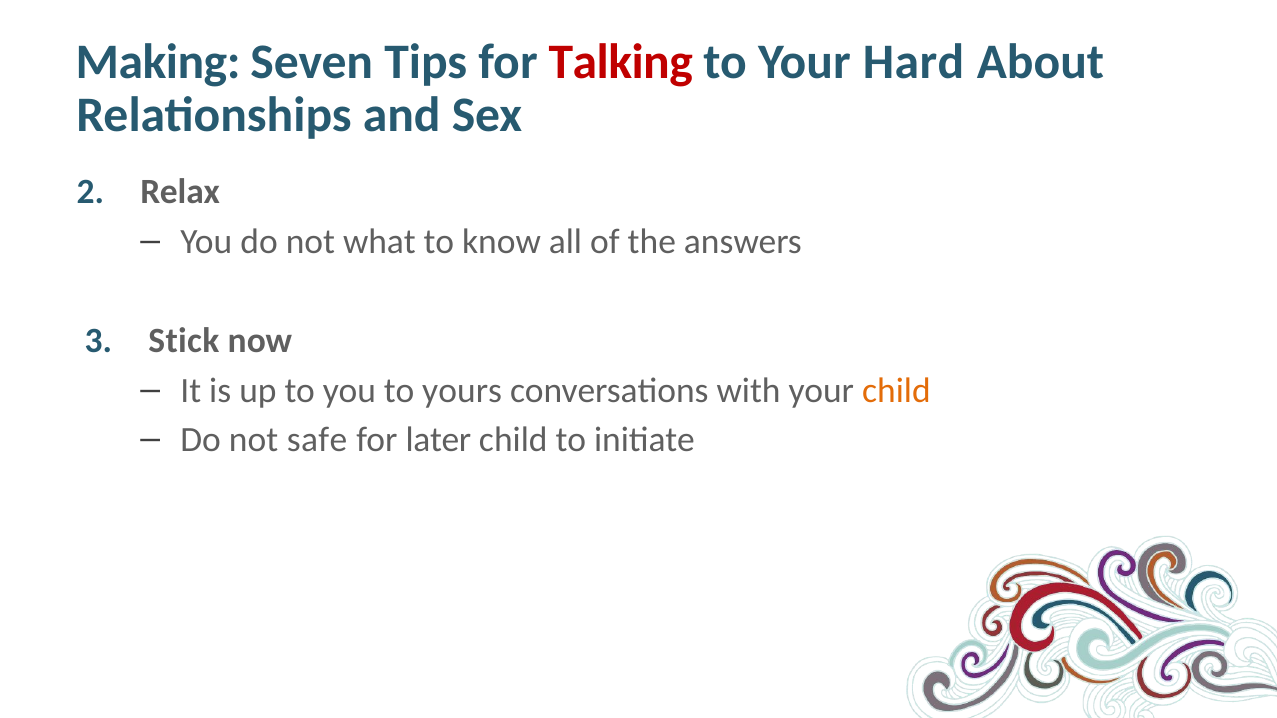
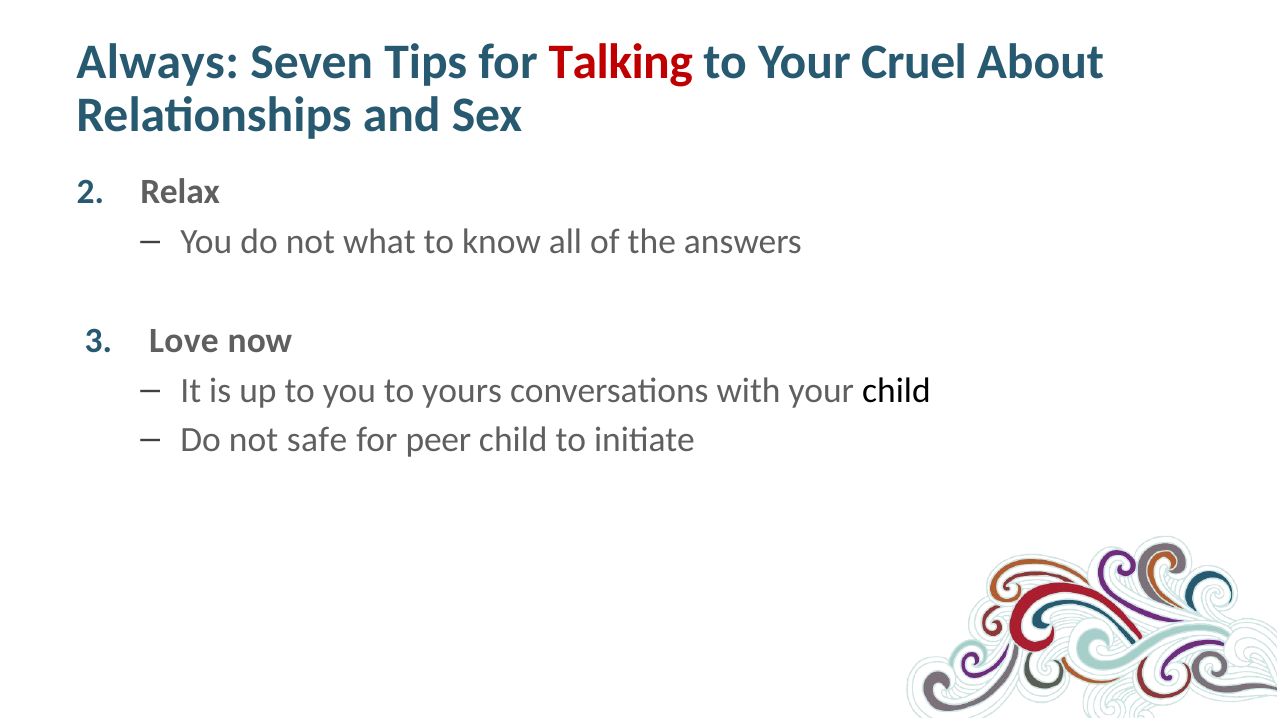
Making: Making -> Always (158, 62)
Hard: Hard -> Cruel (914, 62)
Stick: Stick -> Love (184, 341)
child colour: orange -> black (896, 391)
later: later -> peer (438, 440)
